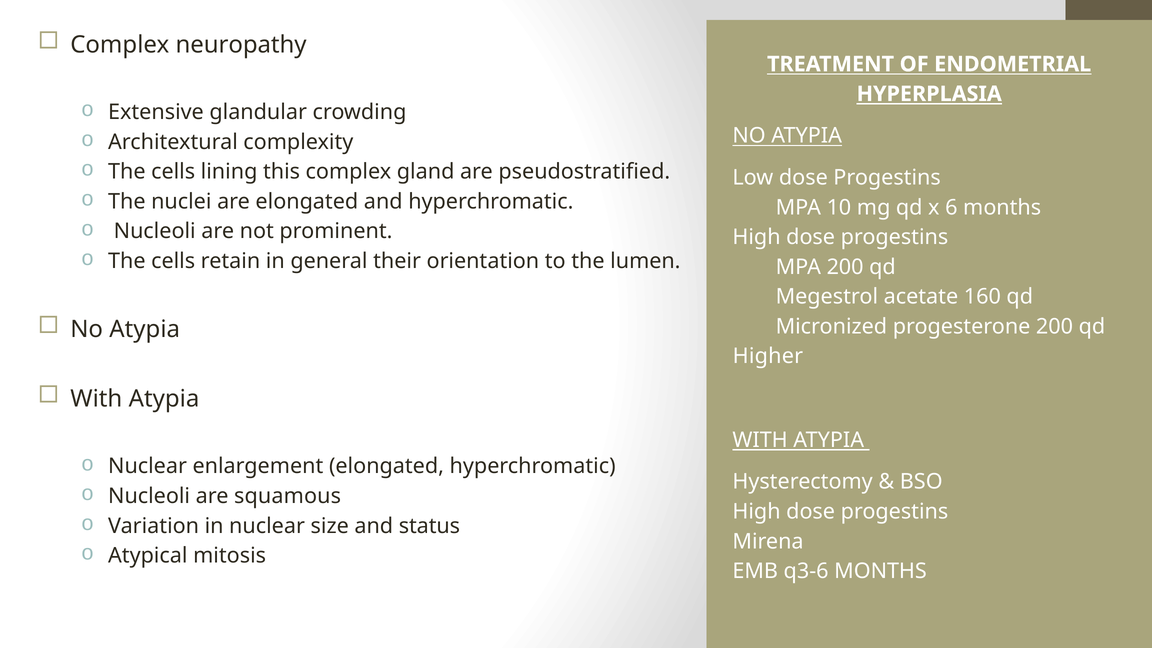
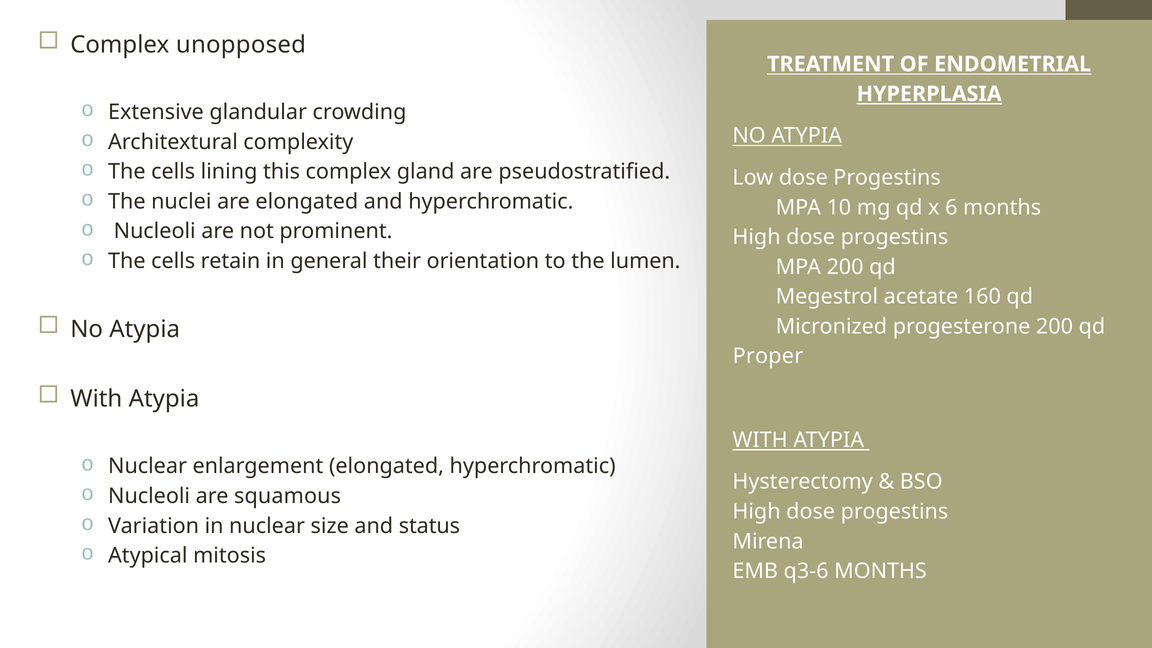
neuropathy: neuropathy -> unopposed (241, 45)
Higher: Higher -> Proper (768, 356)
